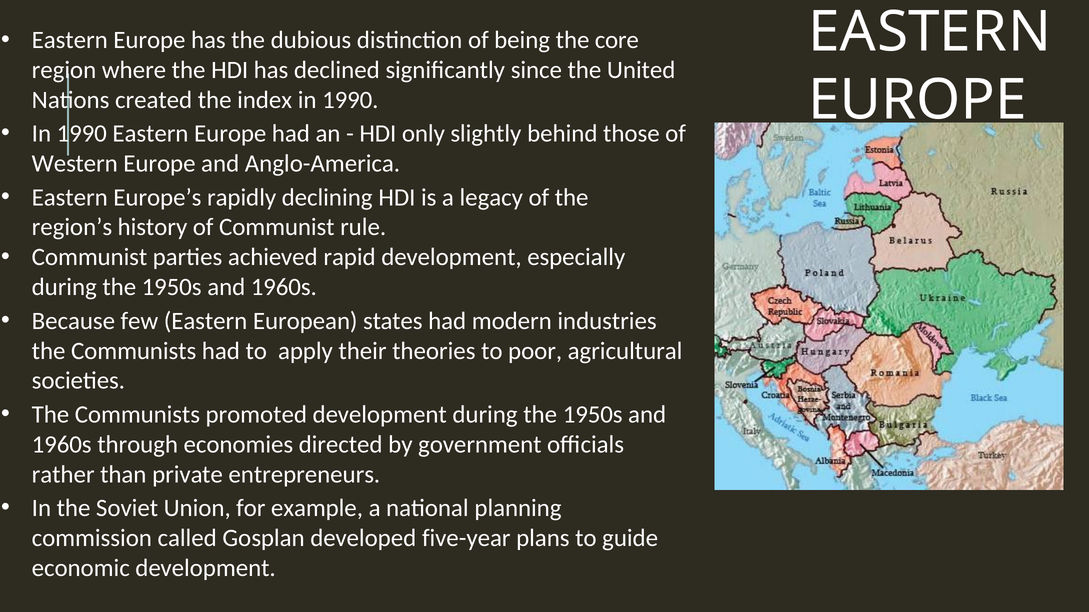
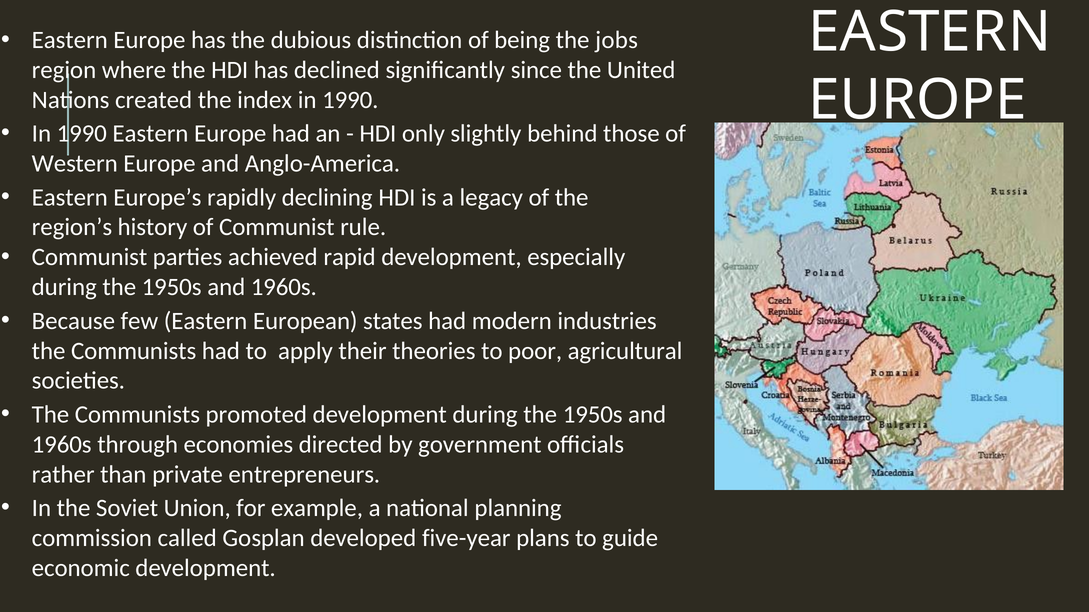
core: core -> jobs (617, 40)
